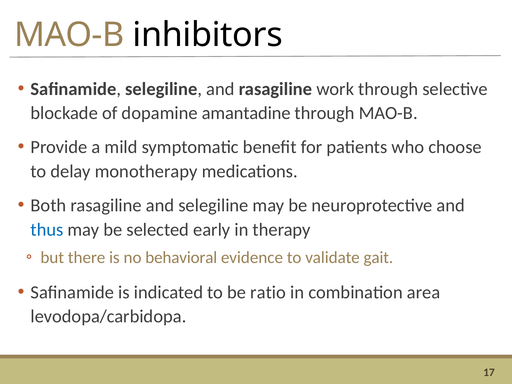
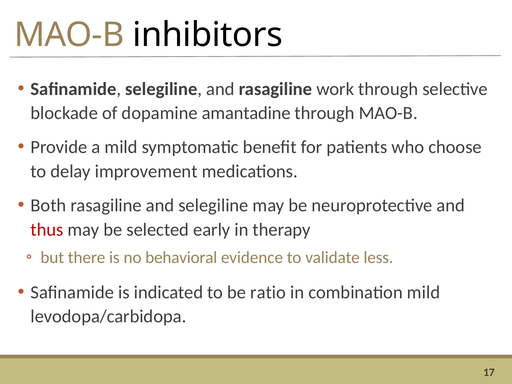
monotherapy: monotherapy -> improvement (146, 171)
thus colour: blue -> red (47, 230)
gait: gait -> less (378, 257)
combination area: area -> mild (424, 292)
